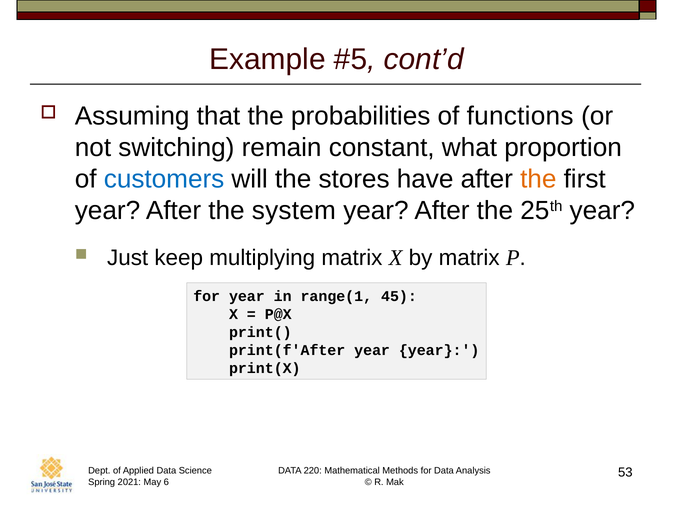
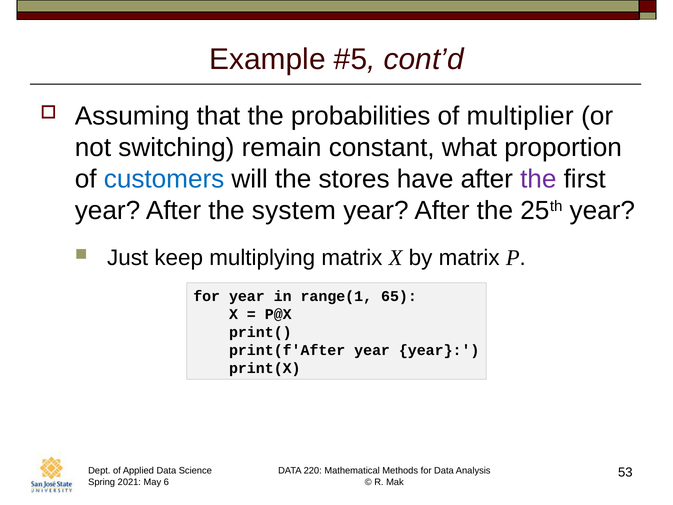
functions: functions -> multiplier (520, 116)
the colour: orange -> purple (538, 179)
45: 45 -> 65 (399, 296)
